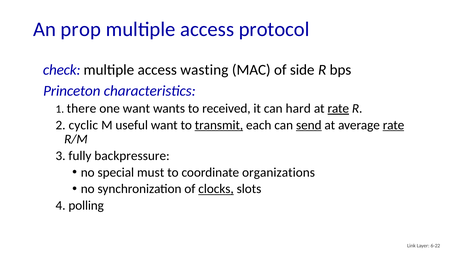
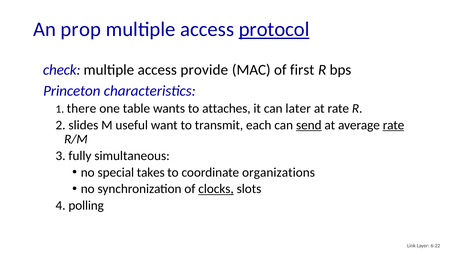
protocol underline: none -> present (274, 29)
wasting: wasting -> provide (204, 70)
side: side -> first (302, 70)
one want: want -> table (136, 109)
received: received -> attaches (226, 109)
hard: hard -> later (298, 109)
rate underline: present -> none (338, 109)
cyclic: cyclic -> slides (83, 125)
transmit underline: present -> none (219, 125)
backpressure: backpressure -> simultaneous (132, 156)
must: must -> takes (151, 173)
